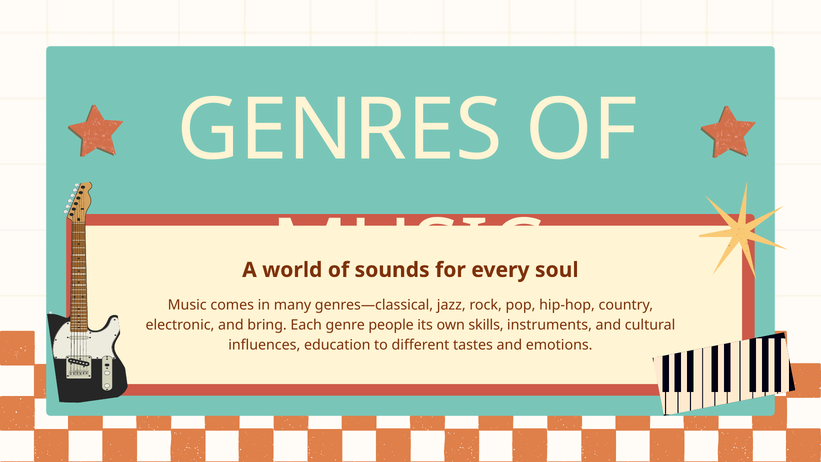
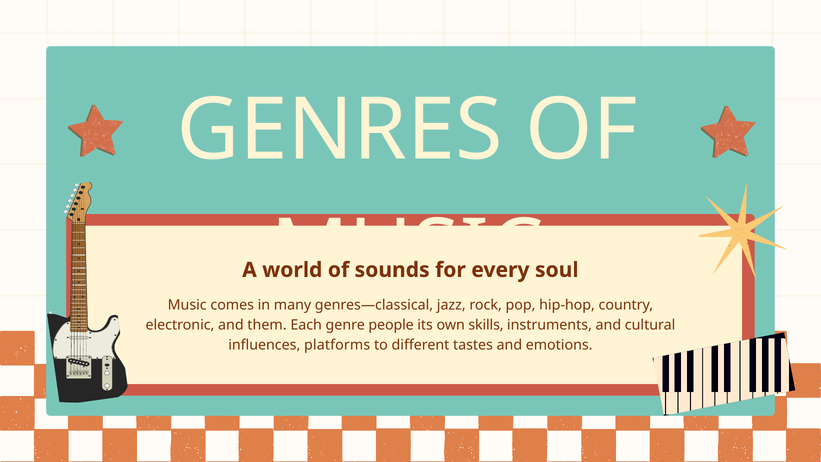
bring: bring -> them (267, 325)
education: education -> platforms (337, 345)
